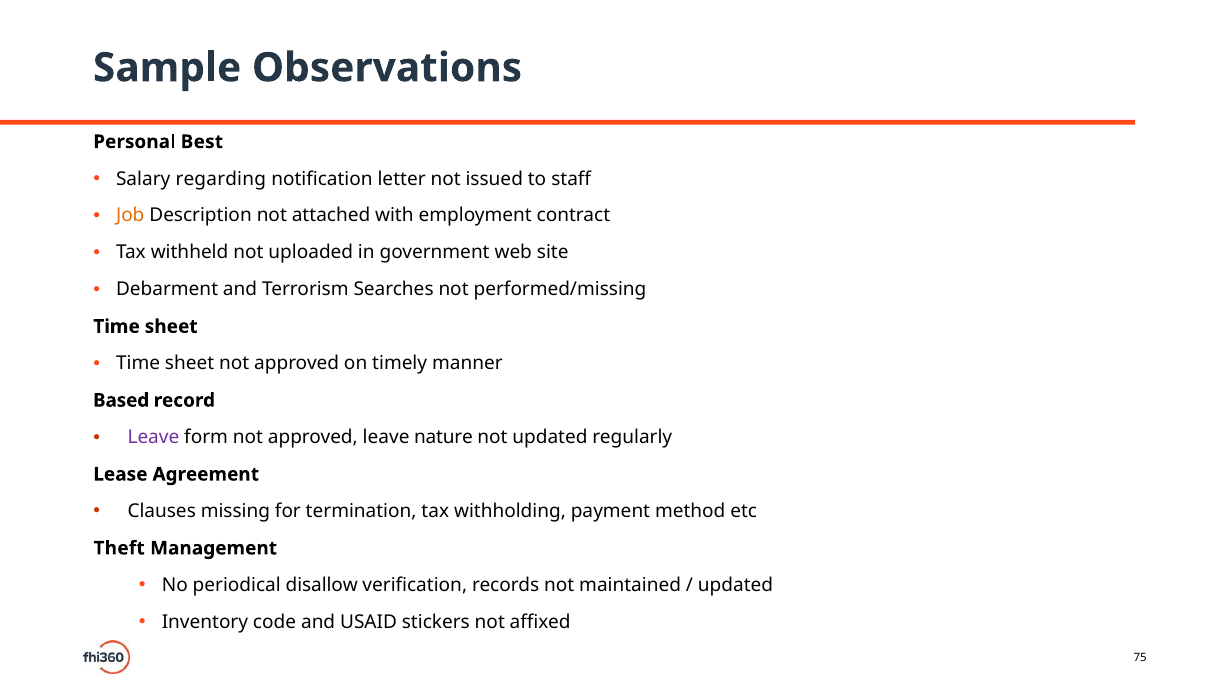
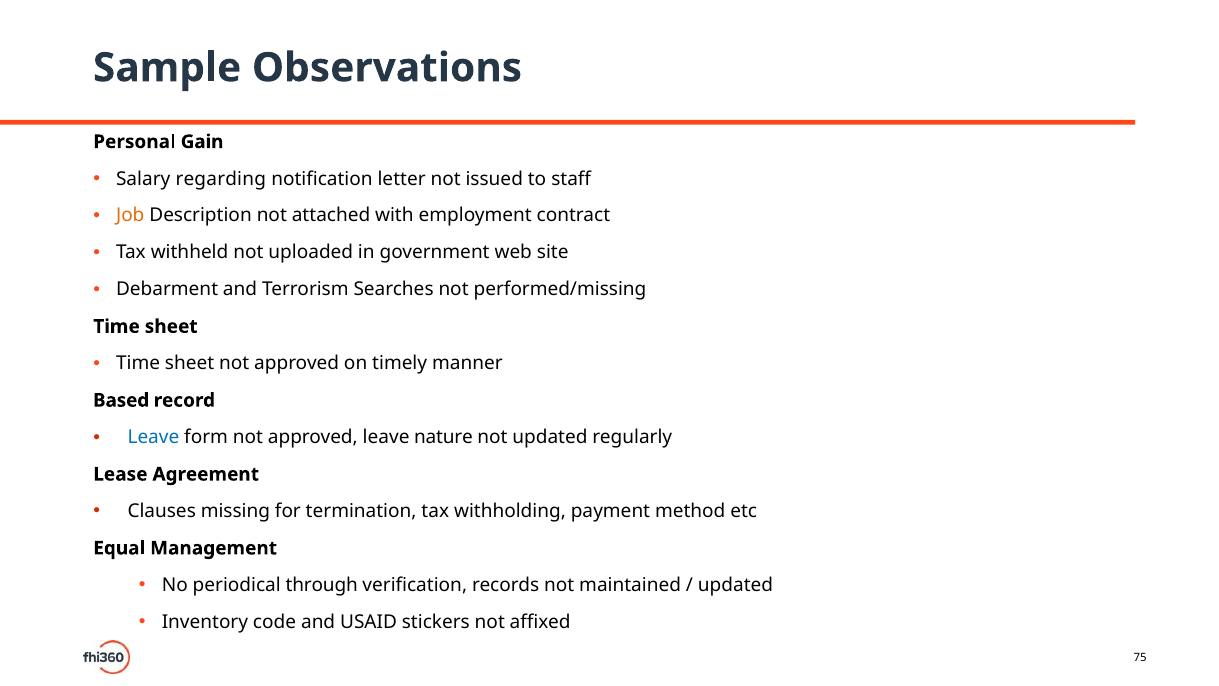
Best: Best -> Gain (202, 142)
Leave colour: purple -> blue (153, 437)
Theft: Theft -> Equal (119, 548)
disallow: disallow -> through (322, 585)
